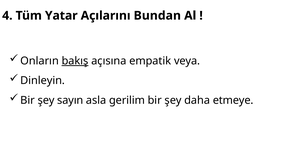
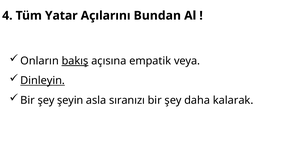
Dinleyin underline: none -> present (43, 81)
sayın: sayın -> şeyin (70, 100)
gerilim: gerilim -> sıranızı (127, 100)
etmeye: etmeye -> kalarak (233, 100)
